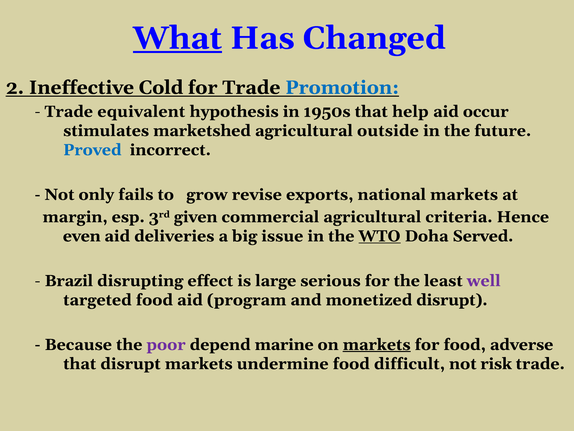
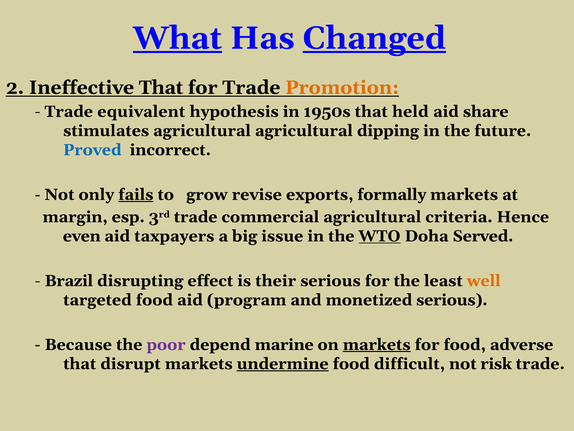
Changed underline: none -> present (374, 38)
Ineffective Cold: Cold -> That (161, 87)
Promotion colour: blue -> orange (342, 87)
help: help -> held (410, 111)
occur: occur -> share (486, 111)
stimulates marketshed: marketshed -> agricultural (202, 131)
outside: outside -> dipping (388, 131)
fails underline: none -> present (136, 194)
national: national -> formally (392, 194)
3rd given: given -> trade (196, 217)
deliveries: deliveries -> taxpayers (174, 236)
large: large -> their (276, 281)
well colour: purple -> orange (484, 281)
monetized disrupt: disrupt -> serious (452, 300)
undermine underline: none -> present (283, 363)
